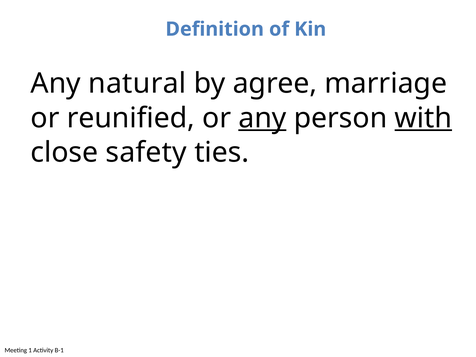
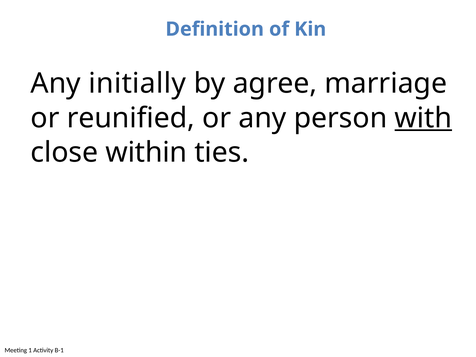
natural: natural -> initially (137, 84)
any underline: present -> none (262, 118)
safety: safety -> within (146, 152)
